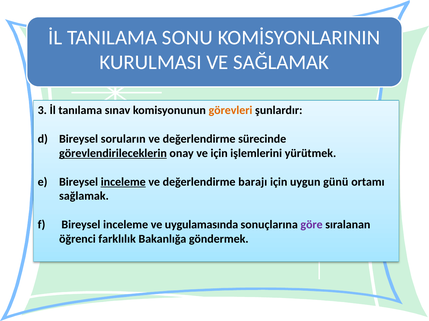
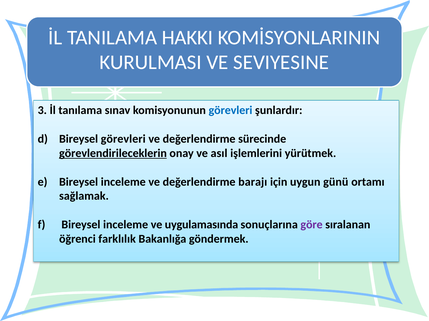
SONU: SONU -> HAKKI (187, 38)
VE SAĞLAMAK: SAĞLAMAK -> SEVIYESINE (281, 63)
görevleri colour: orange -> blue (230, 111)
Bireysel soruların: soruların -> görevleri (123, 139)
ve için: için -> asıl (219, 154)
inceleme underline: present -> none (123, 182)
